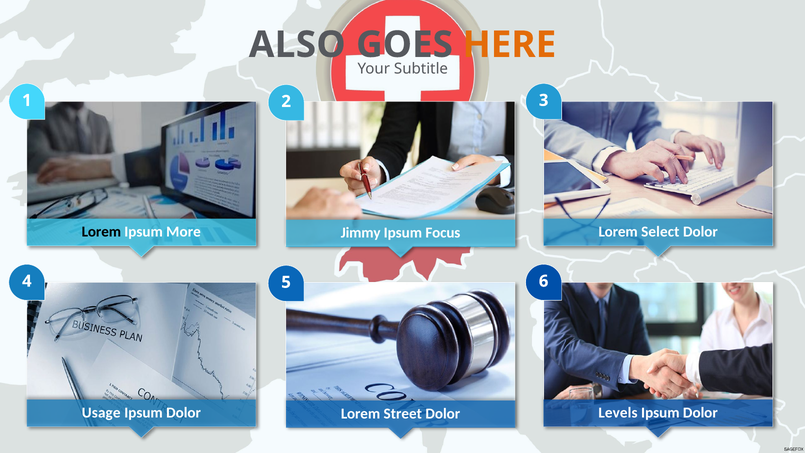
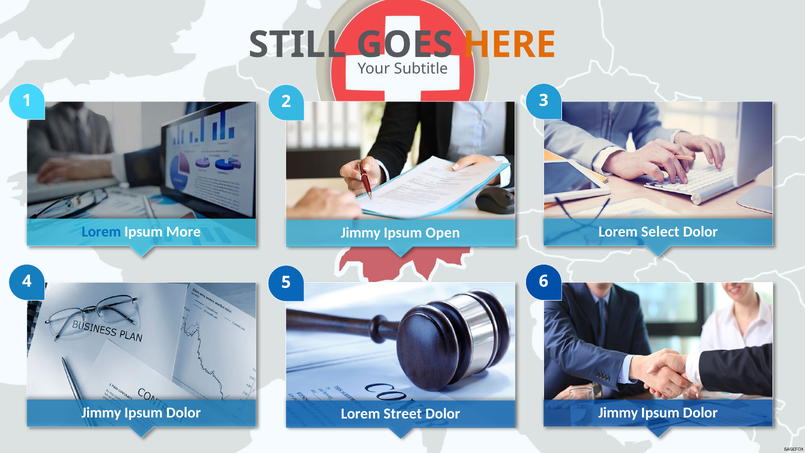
ALSO: ALSO -> STILL (297, 45)
Lorem colour: black -> blue (101, 232)
Focus: Focus -> Open (443, 233)
Usage: Usage -> Jimmy (101, 412)
Levels: Levels -> Jimmy (618, 412)
